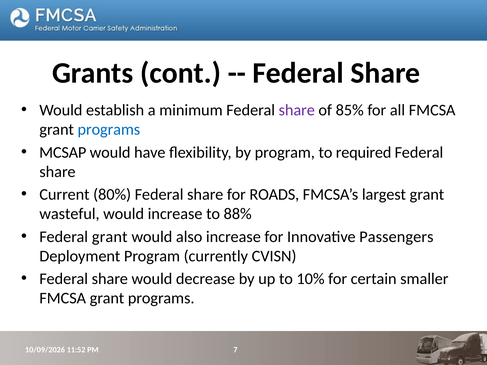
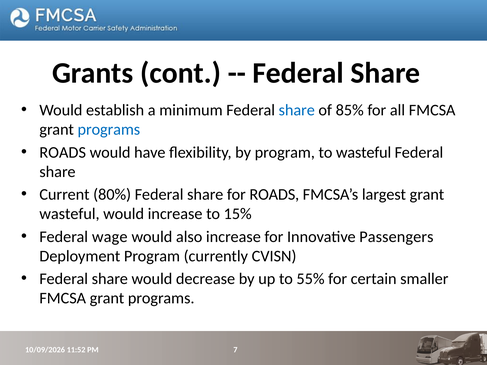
share colour: purple -> blue (297, 110)
MCSAP: MCSAP -> ROADS (63, 152)
to required: required -> wasteful (364, 152)
88%: 88% -> 15% (238, 214)
Federal grant: grant -> wage (110, 237)
10%: 10% -> 55% (310, 279)
